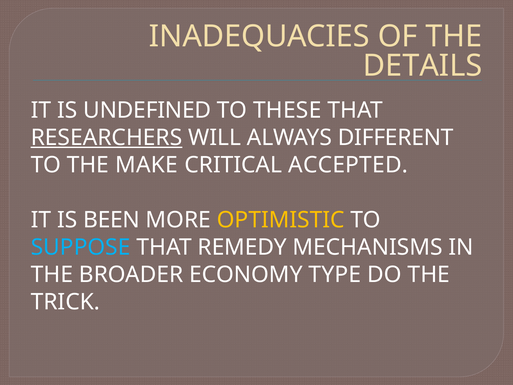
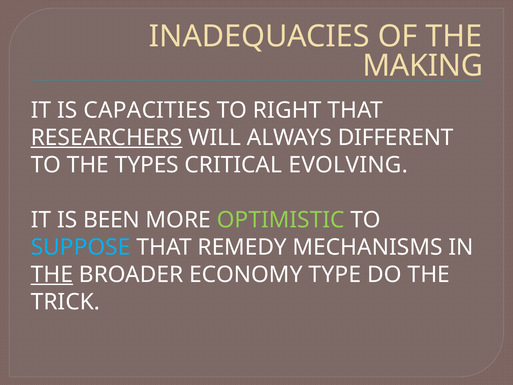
DETAILS: DETAILS -> MAKING (423, 66)
UNDEFINED: UNDEFINED -> CAPACITIES (147, 110)
THESE: THESE -> RIGHT (287, 110)
MAKE: MAKE -> TYPES (147, 165)
ACCEPTED: ACCEPTED -> EVOLVING (348, 165)
OPTIMISTIC colour: yellow -> light green (281, 220)
THE underline: none -> present (52, 274)
